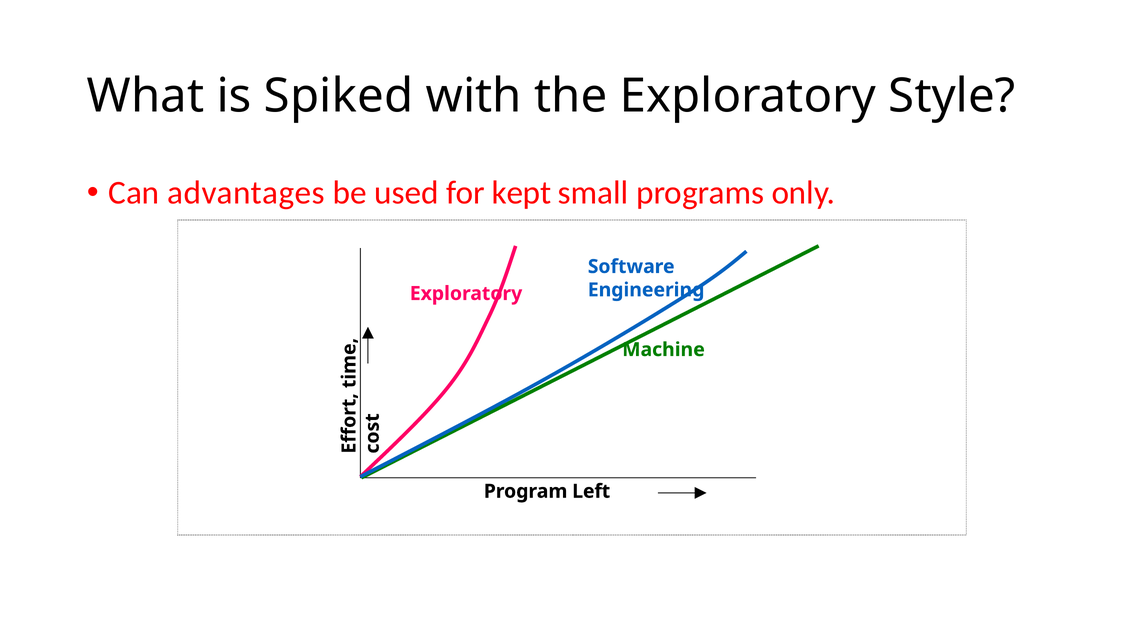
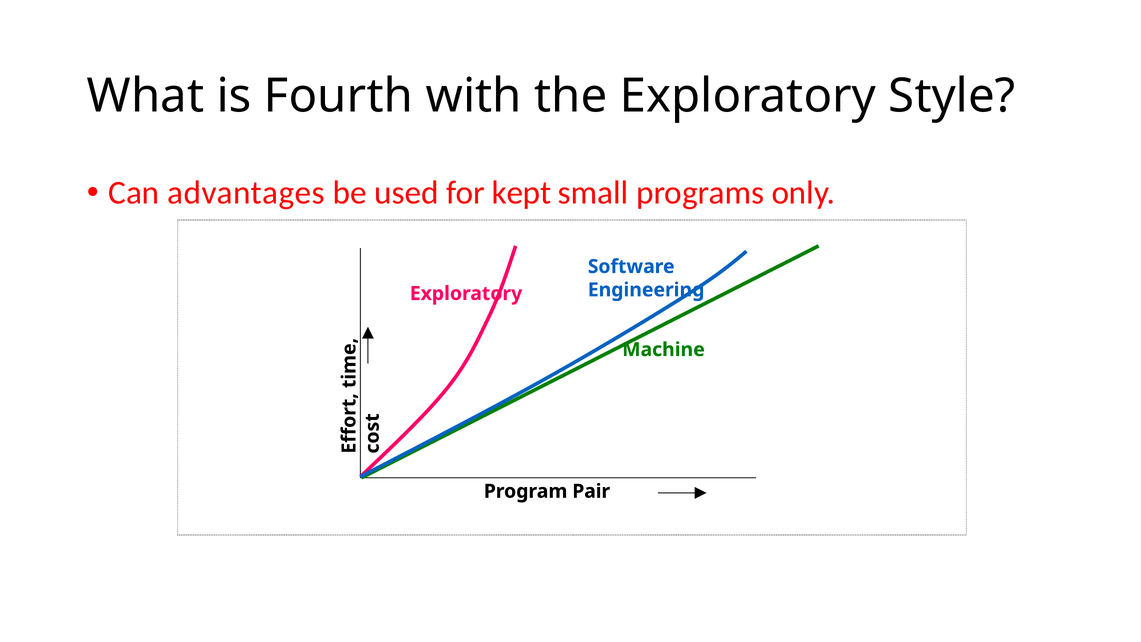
Spiked: Spiked -> Fourth (339, 96)
Left: Left -> Pair (591, 491)
